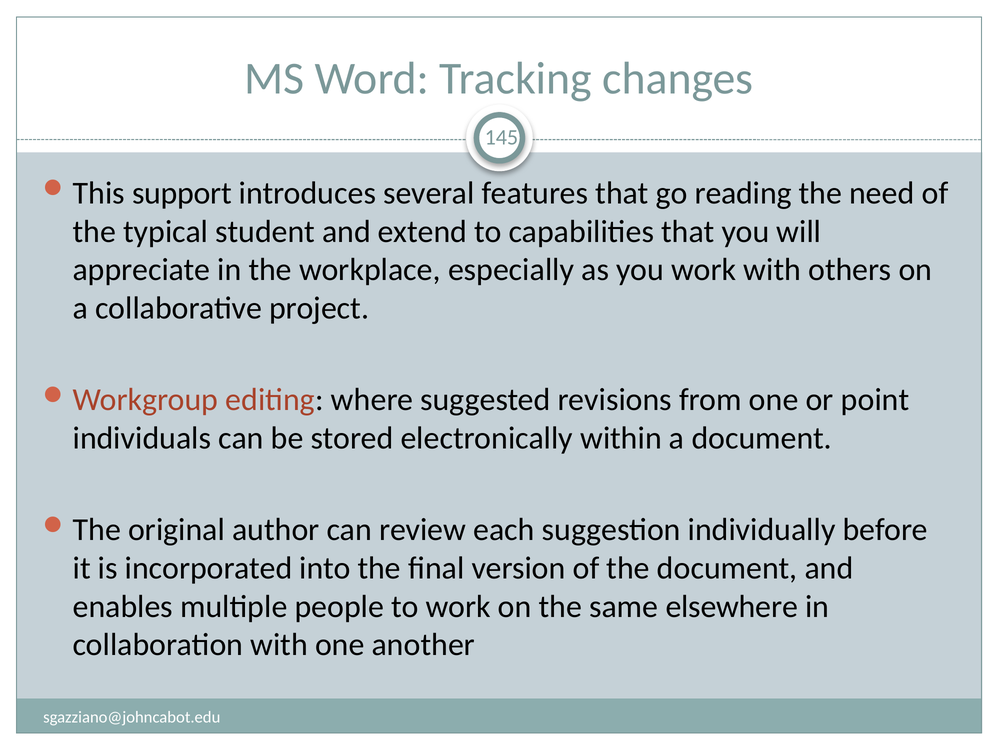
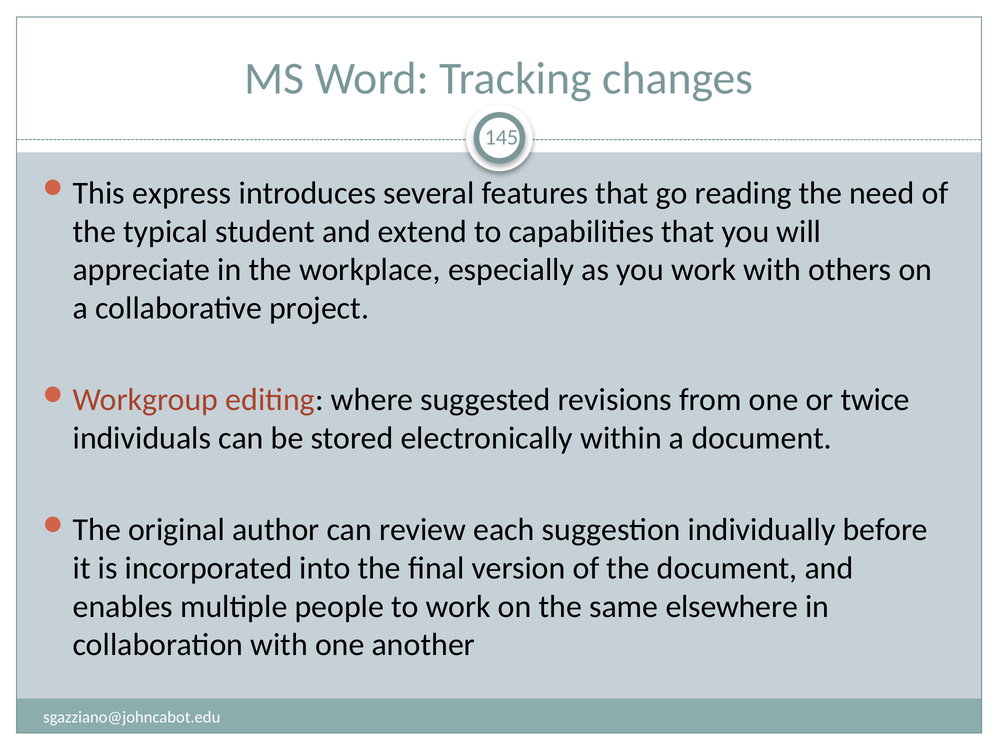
support: support -> express (182, 193)
point: point -> twice (875, 399)
